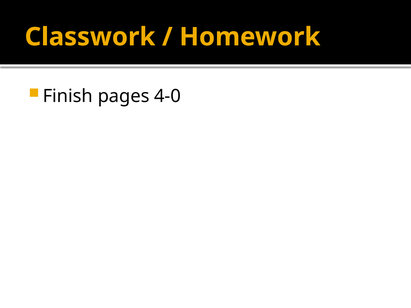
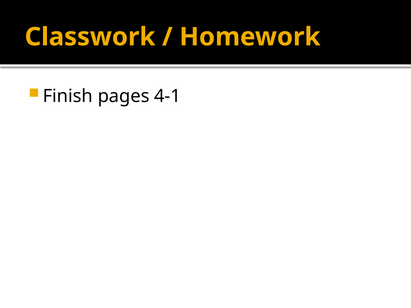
4-0: 4-0 -> 4-1 (168, 96)
